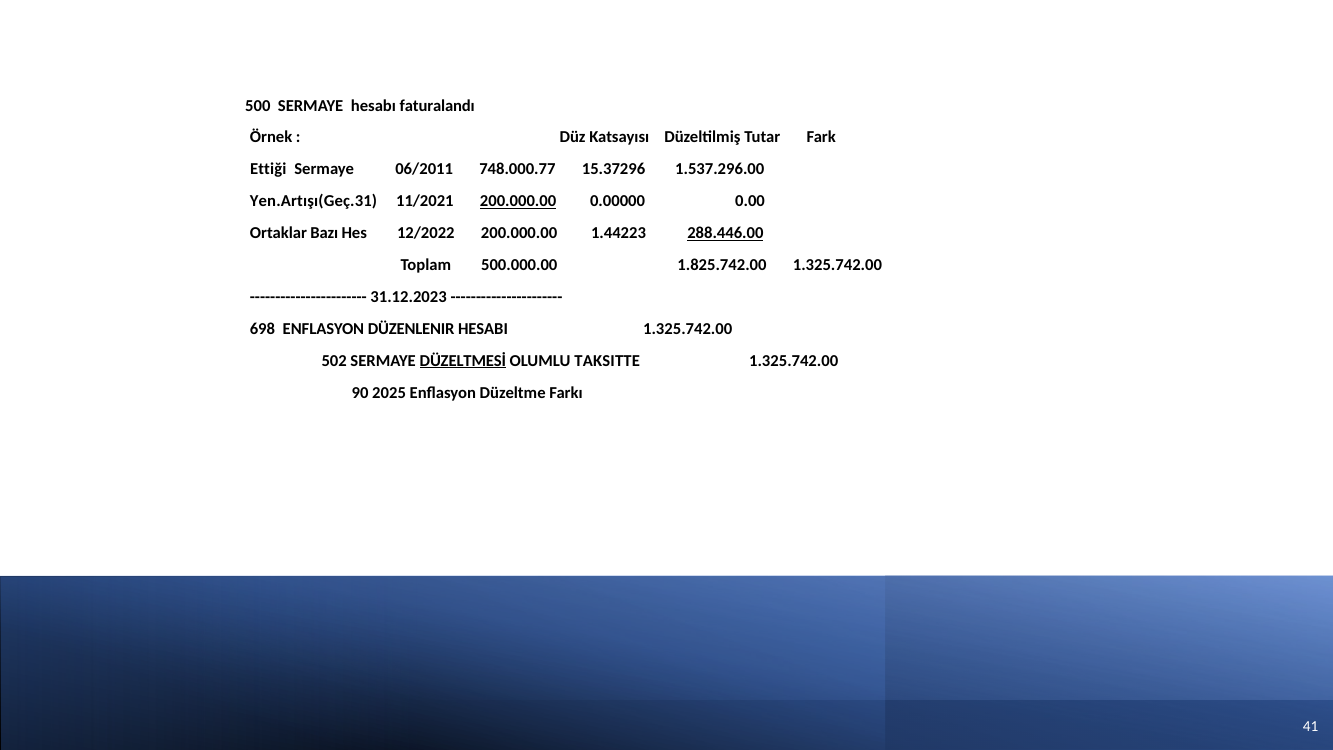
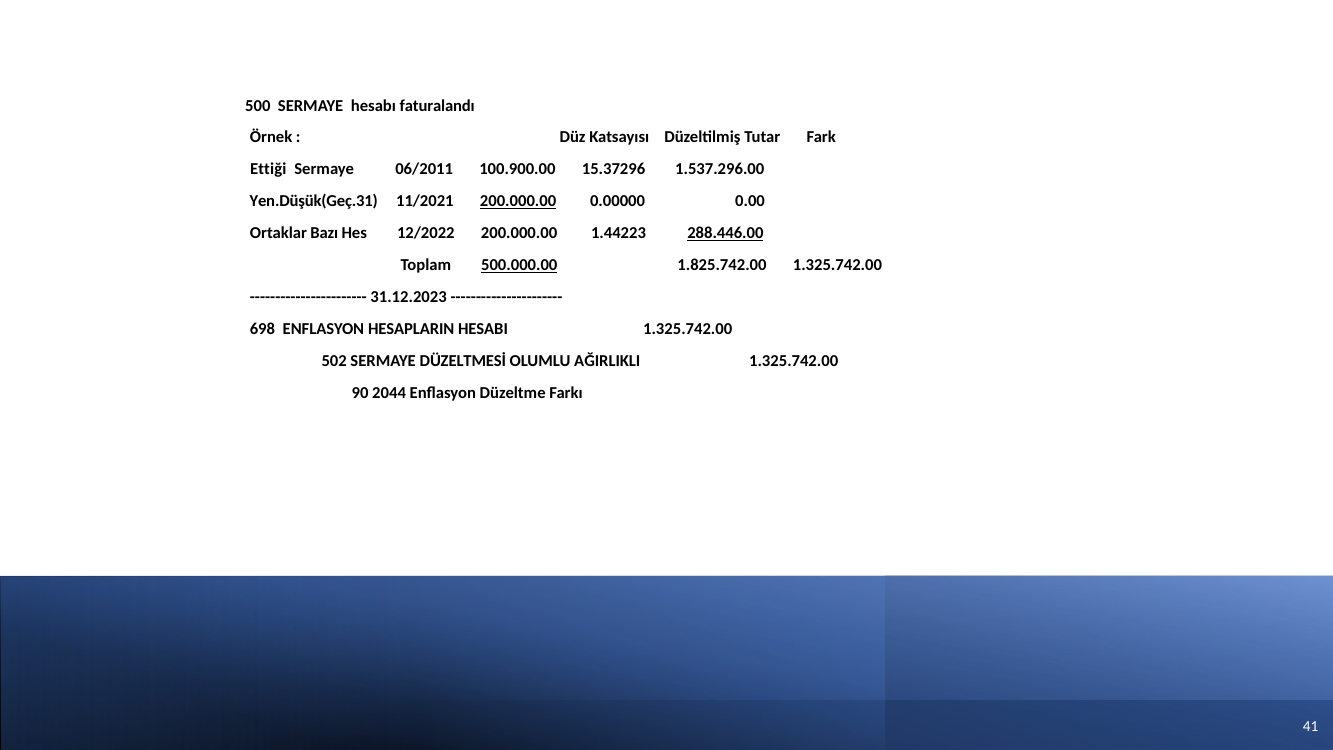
748.000.77: 748.000.77 -> 100.900.00 (517, 169)
Yen.Artışı(Geç.31: Yen.Artışı(Geç.31 -> Yen.Düşük(Geç.31 (314, 201)
500.000.00 underline: none -> present (519, 265)
DÜZENLENIR: DÜZENLENIR -> HESAPLARIN (411, 329)
DÜZELTMESİ underline: present -> none (463, 361)
TAKSITTE: TAKSITTE -> AĞIRLIKLI (607, 361)
2025: 2025 -> 2044 (389, 392)
